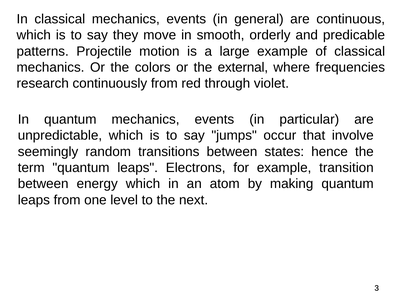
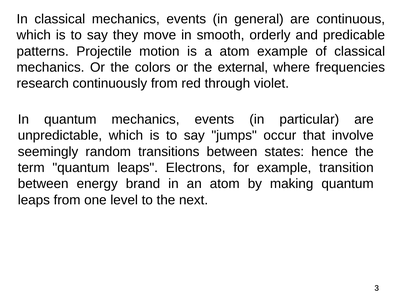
a large: large -> atom (235, 51)
energy which: which -> brand (143, 184)
